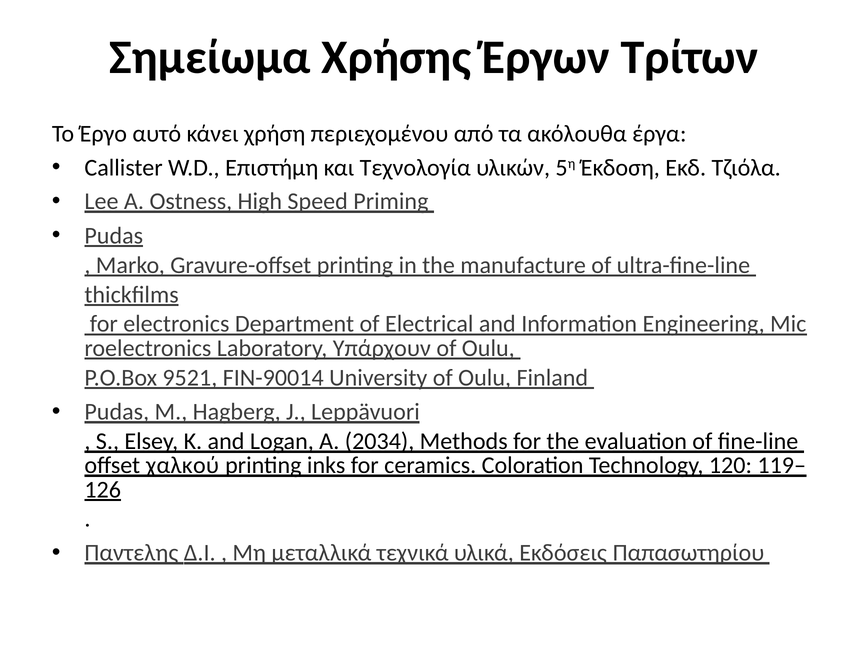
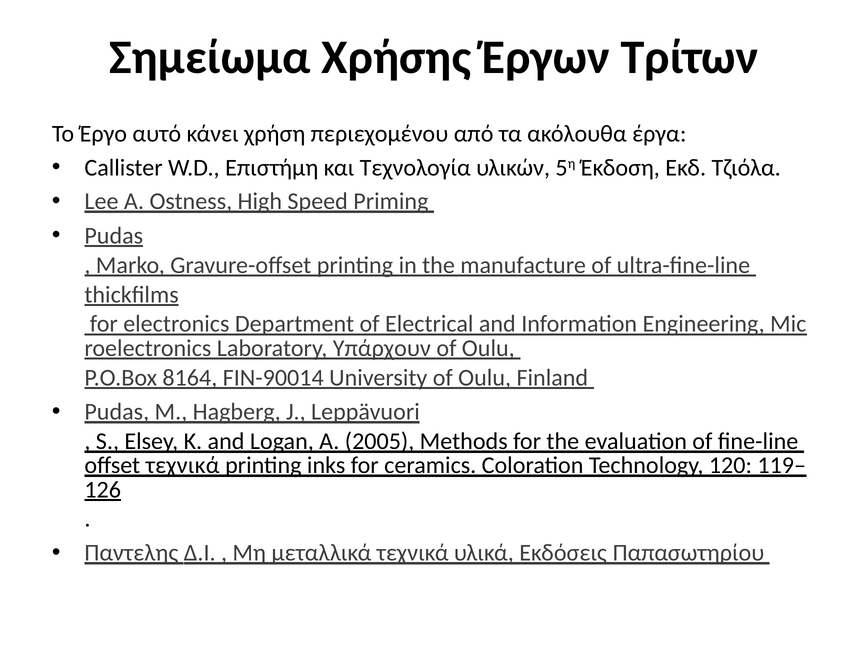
9521: 9521 -> 8164 (190, 377)
2034: 2034 -> 2005 (380, 441)
offset χαλκού: χαλκού -> τεχνικά (183, 465)
